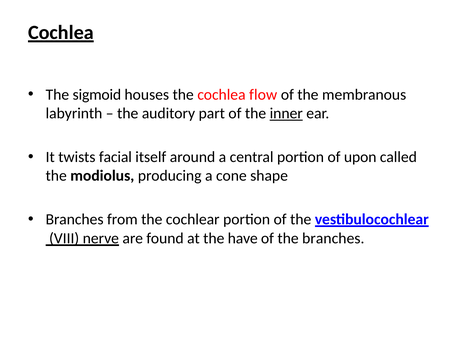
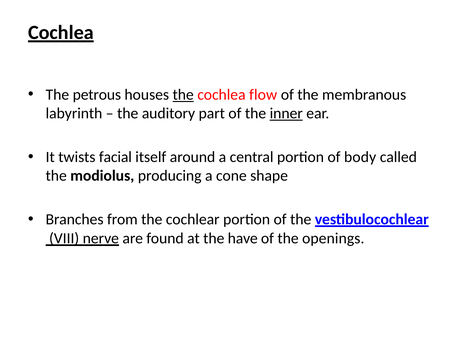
sigmoid: sigmoid -> petrous (97, 95)
the underline: none -> present (183, 95)
upon: upon -> body (360, 157)
the branches: branches -> openings (333, 239)
